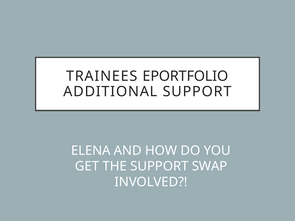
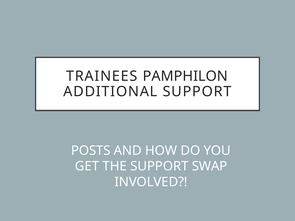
EPORTFOLIO: EPORTFOLIO -> PAMPHILON (185, 76)
ELENA: ELENA -> POSTS (91, 151)
